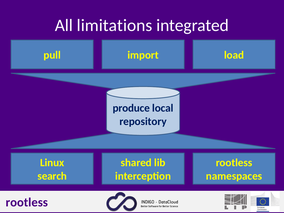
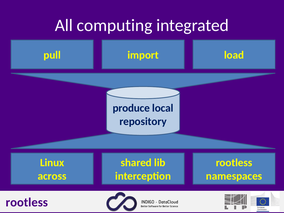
limitations: limitations -> computing (115, 25)
search: search -> across (52, 176)
